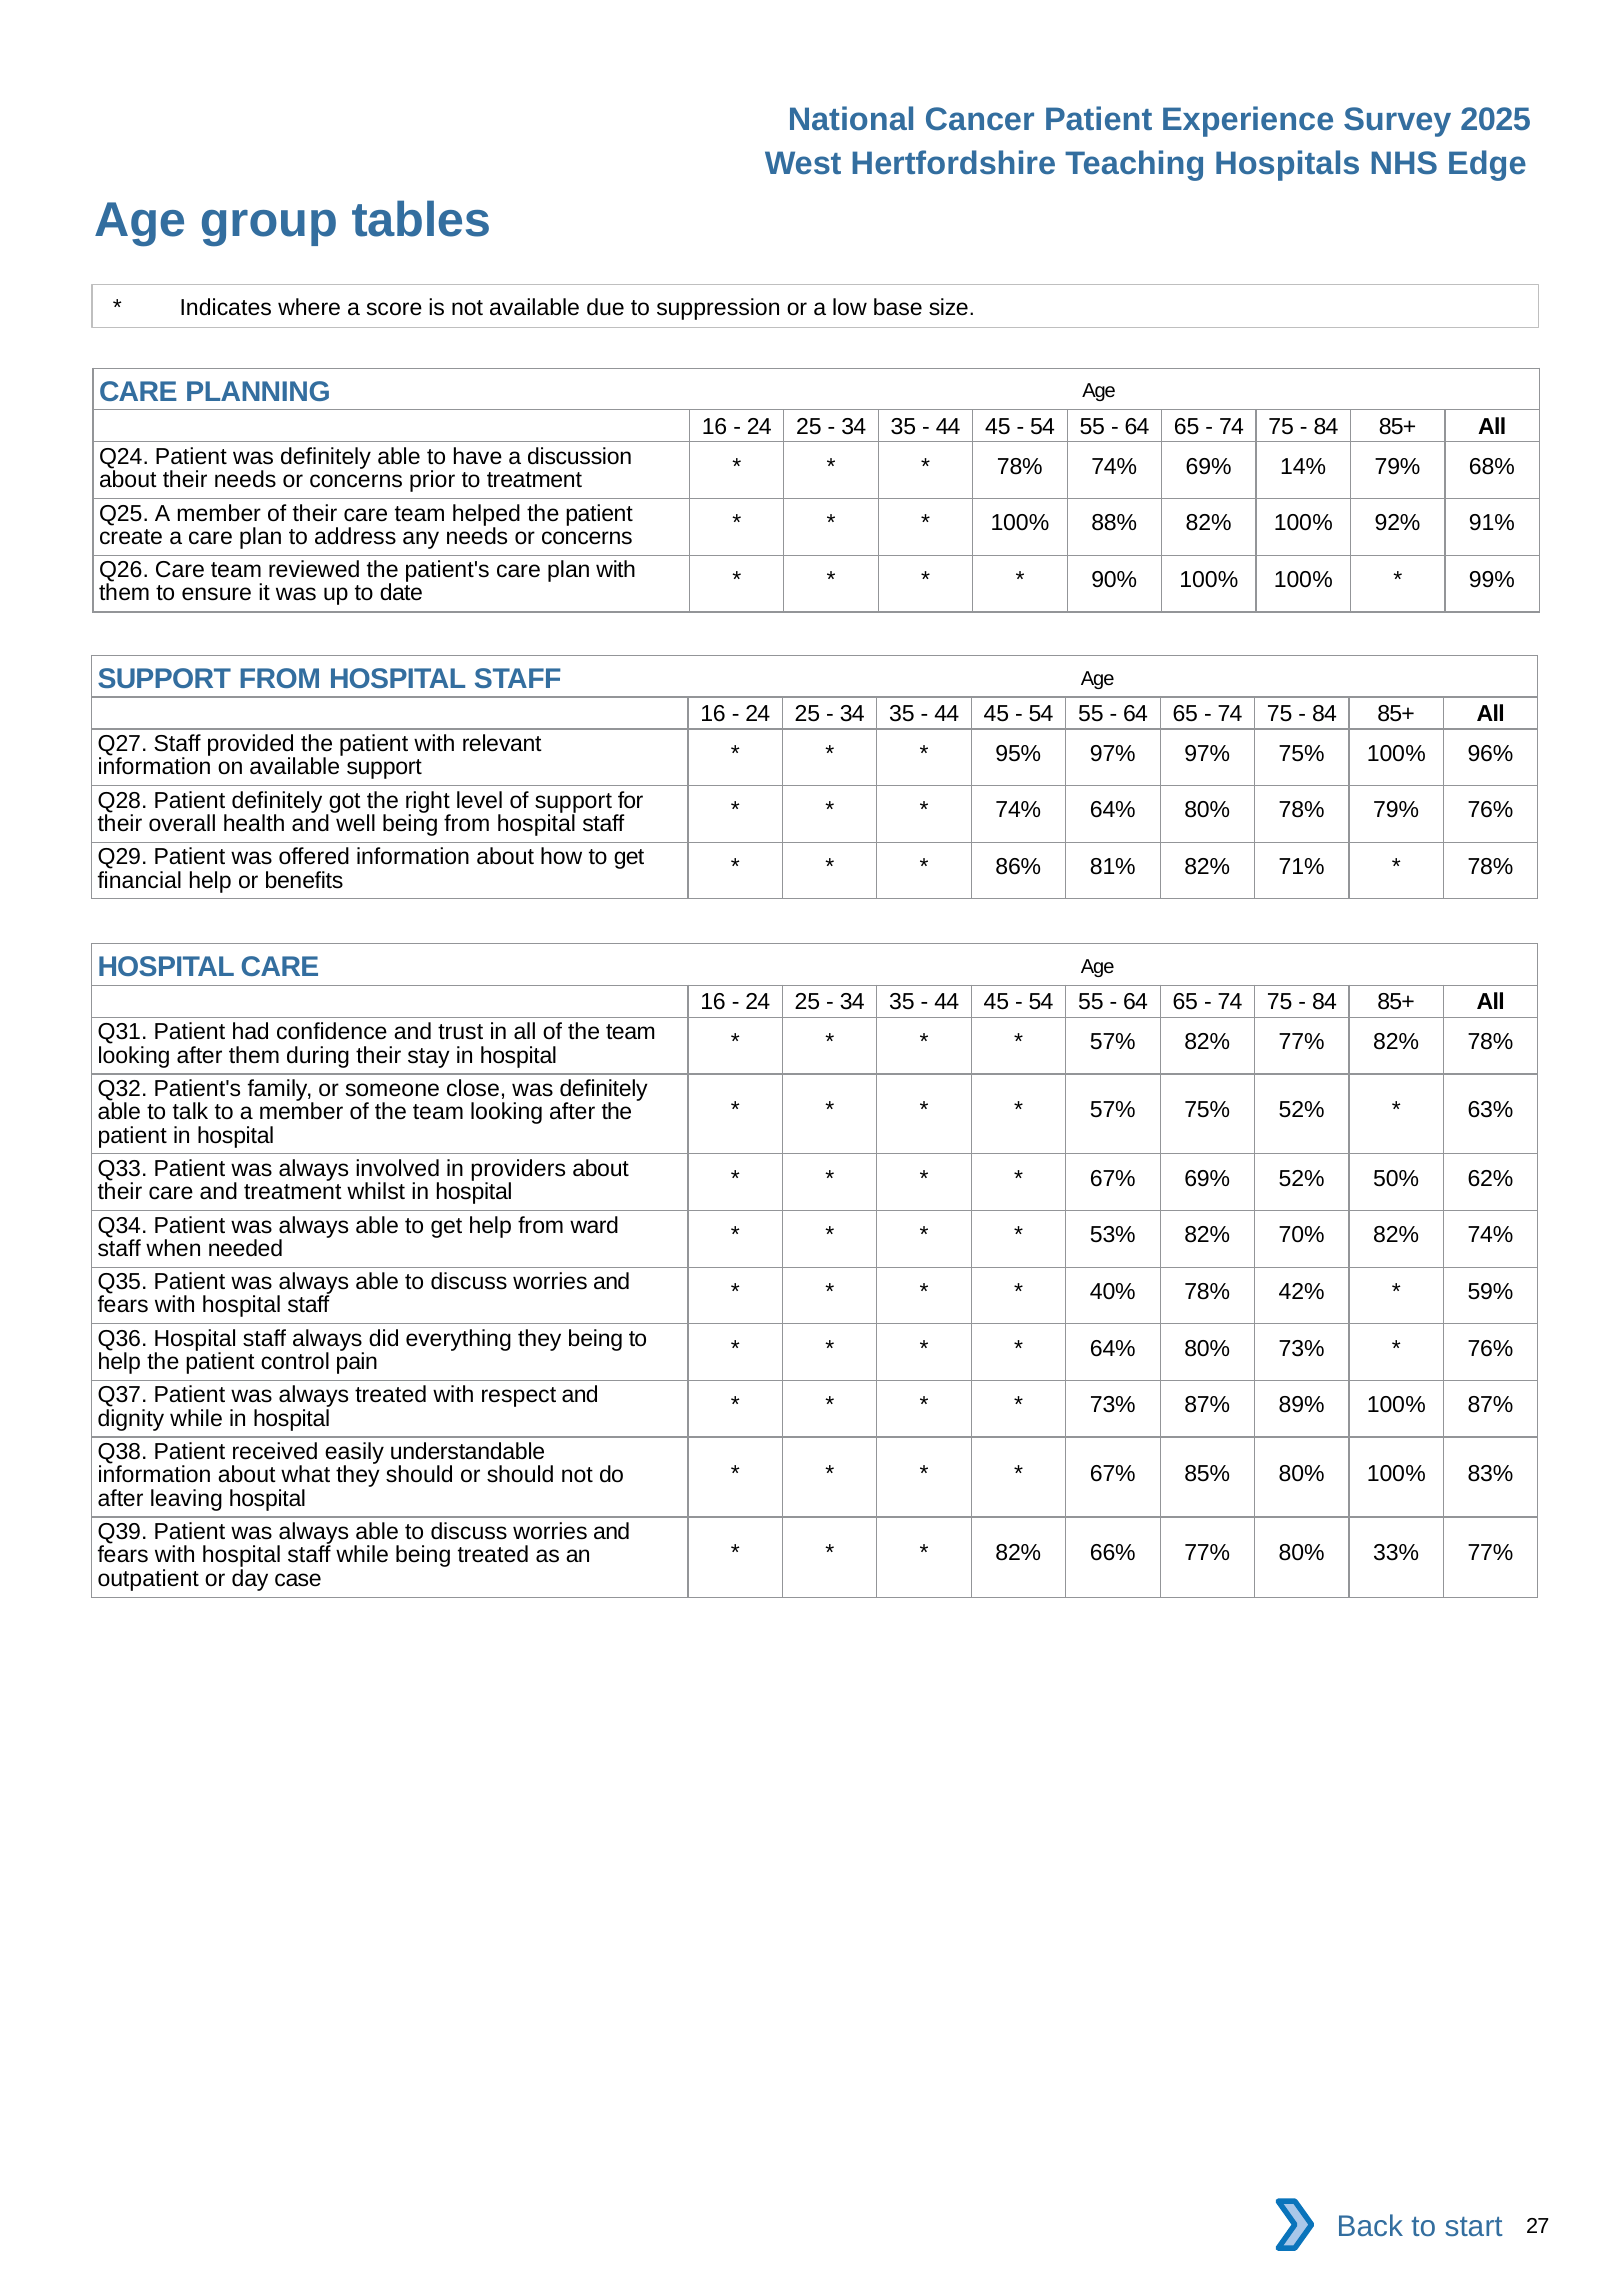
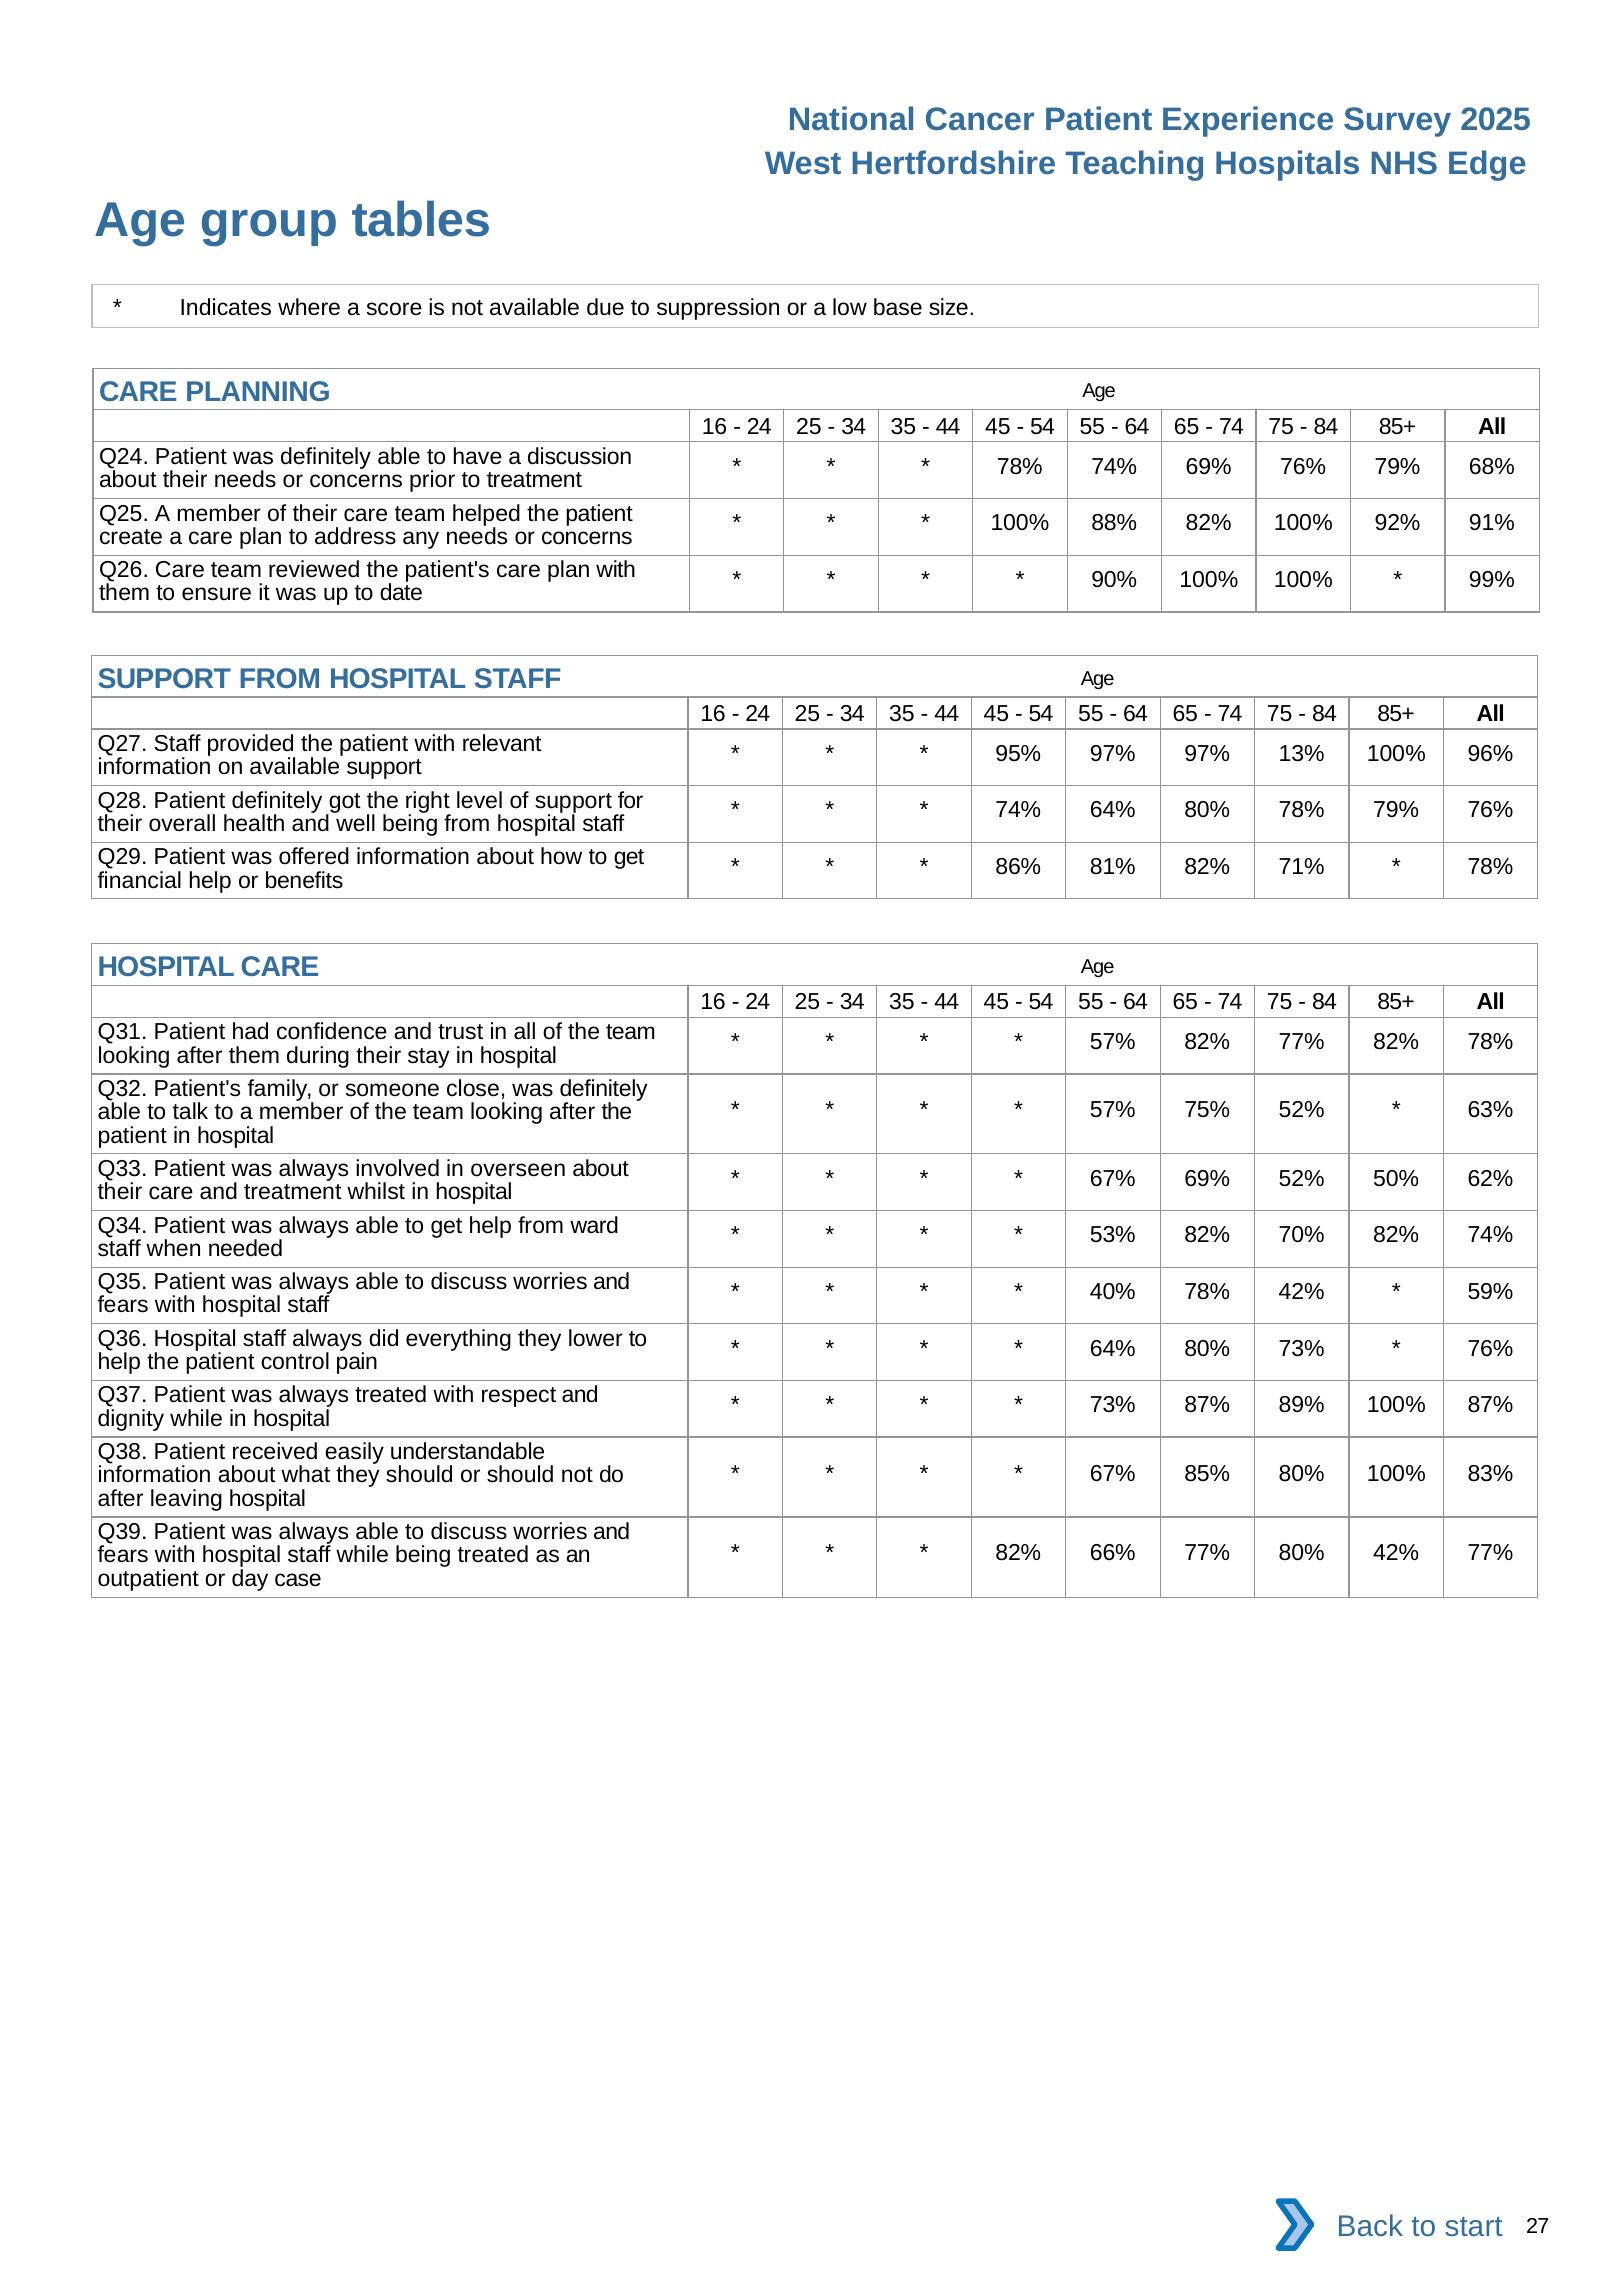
69% 14%: 14% -> 76% (1303, 466)
97% 75%: 75% -> 13% (1302, 753)
providers: providers -> overseen (518, 1169)
they being: being -> lower (595, 1339)
80% 33%: 33% -> 42% (1396, 1553)
